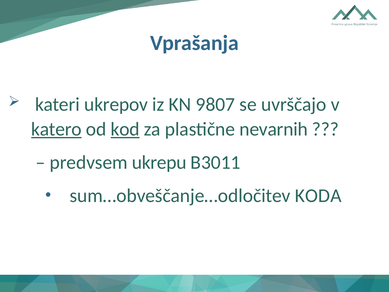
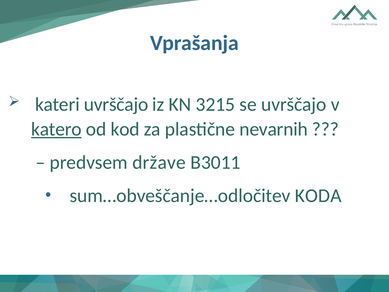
kateri ukrepov: ukrepov -> uvrščajo (116, 104)
9807: 9807 -> 3215 (215, 104)
kod underline: present -> none (125, 129)
ukrepu: ukrepu -> države (159, 162)
